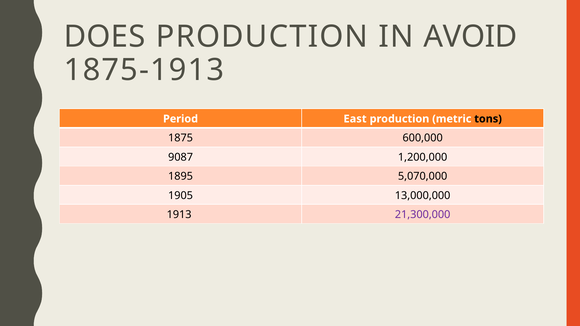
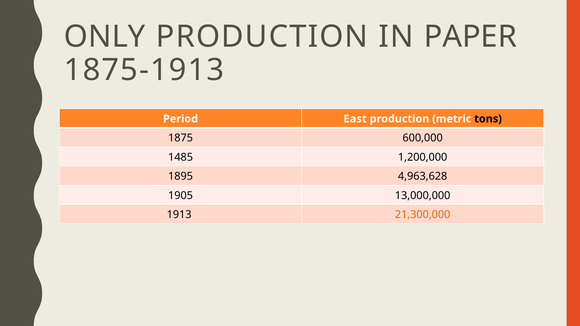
DOES: DOES -> ONLY (105, 37)
AVOID: AVOID -> PAPER (470, 37)
9087: 9087 -> 1485 (181, 157)
5,070,000: 5,070,000 -> 4,963,628 (423, 176)
21,300,000 colour: purple -> orange (423, 215)
